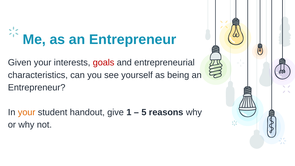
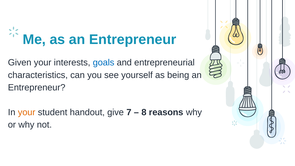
goals colour: red -> blue (104, 63)
1: 1 -> 7 (129, 112)
5: 5 -> 8 (144, 112)
